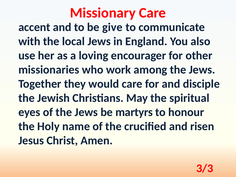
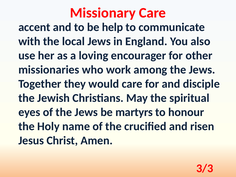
give: give -> help (112, 27)
